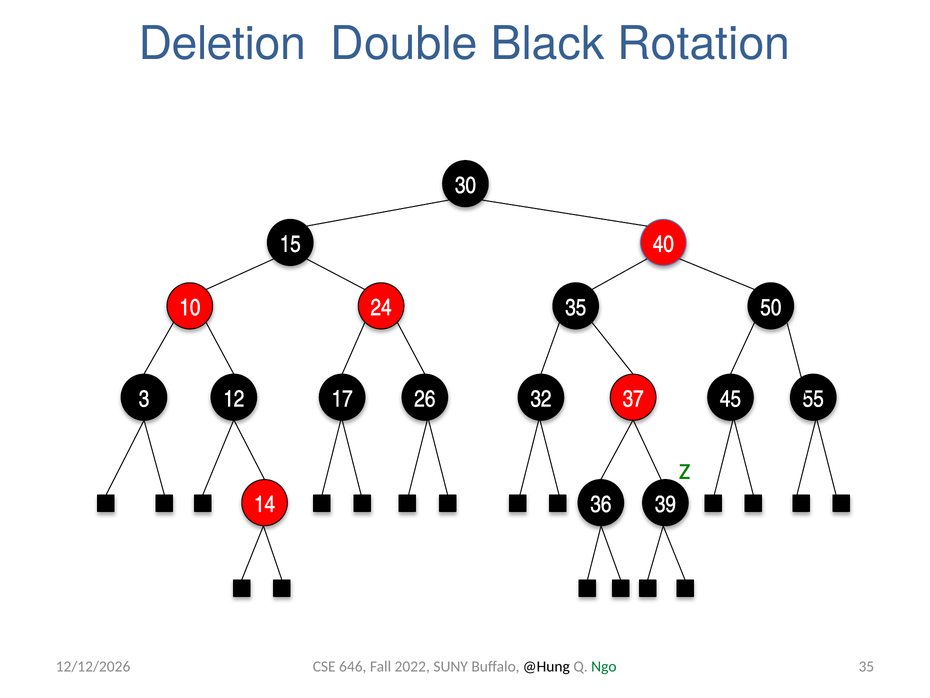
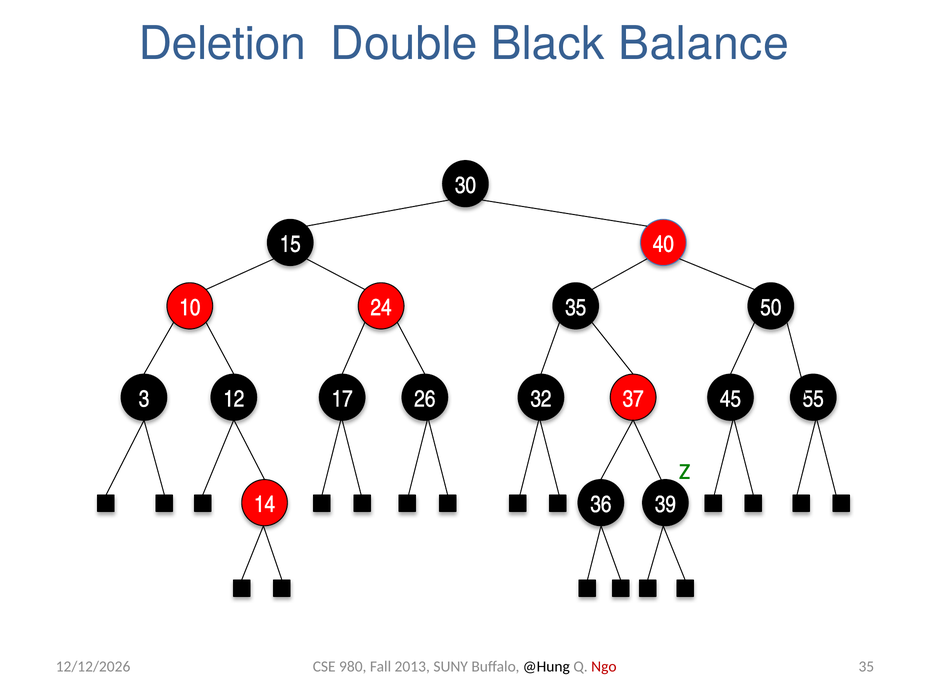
Rotation: Rotation -> Balance (704, 44)
646: 646 -> 980 (353, 666)
2022: 2022 -> 2013 (412, 666)
Ngo colour: green -> red (604, 666)
